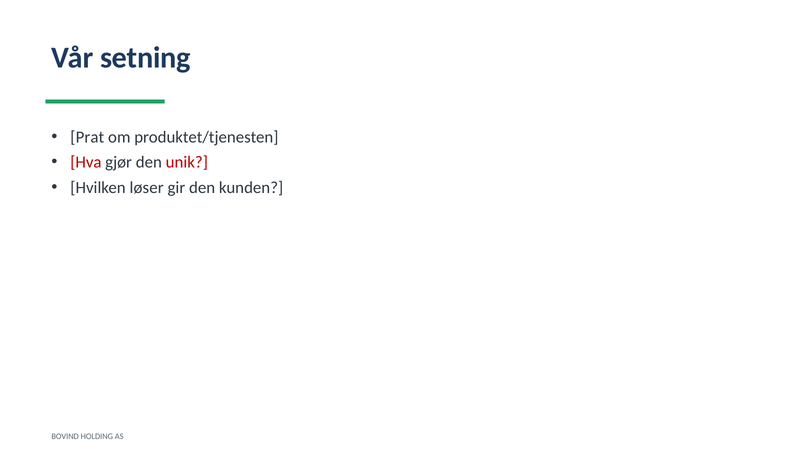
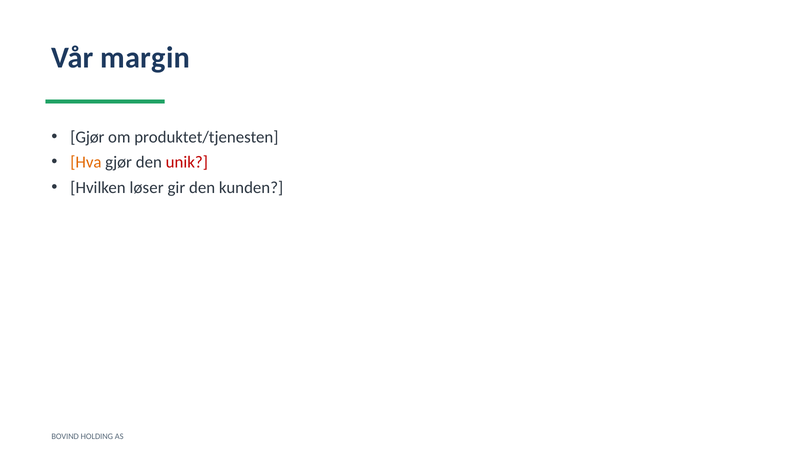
setning: setning -> margin (145, 58)
Prat: Prat -> Gjør (87, 137)
Hva colour: red -> orange (86, 162)
